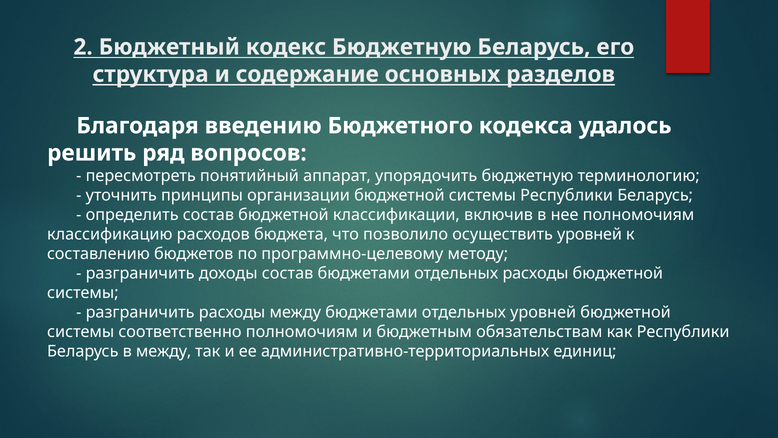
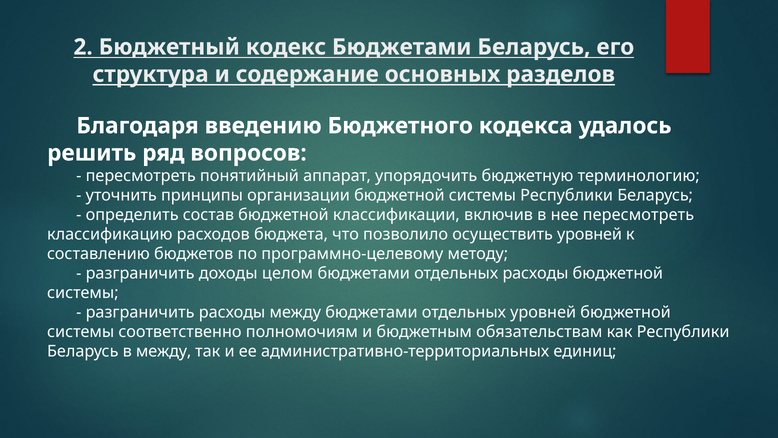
кодекс Бюджетную: Бюджетную -> Бюджетами (402, 47)
нее полномочиям: полномочиям -> пересмотреть (638, 215)
доходы состав: состав -> целом (288, 273)
